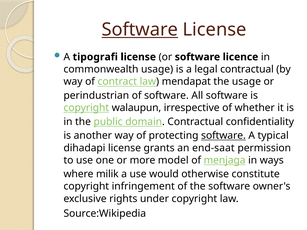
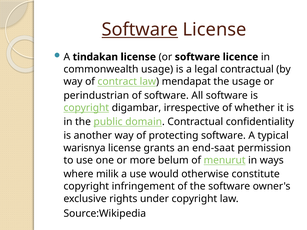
tipografi: tipografi -> tindakan (95, 57)
walaupun: walaupun -> digambar (136, 108)
software underline: present -> none (223, 136)
dihadapi: dihadapi -> warisnya (84, 148)
model: model -> belum (173, 160)
menjaga: menjaga -> menurut (225, 160)
